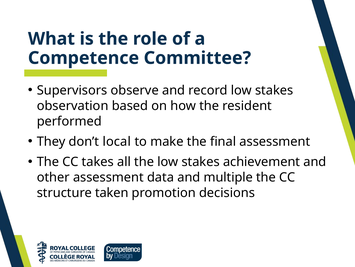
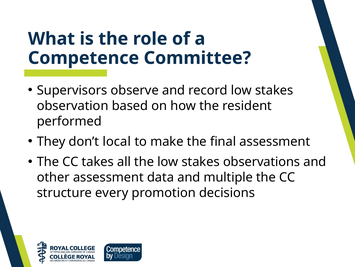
achievement: achievement -> observations (262, 162)
taken: taken -> every (112, 192)
